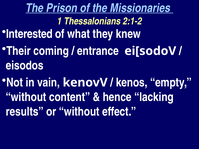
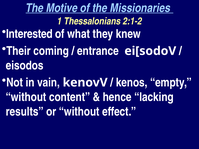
Prison: Prison -> Motive (62, 8)
